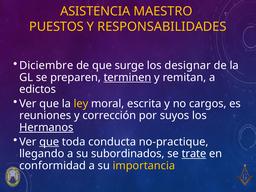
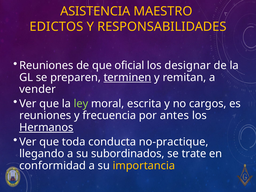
PUESTOS: PUESTOS -> EDICTOS (56, 27)
Diciembre: Diciembre -> Reuniones (46, 66)
surge: surge -> oficial (129, 66)
edictos: edictos -> vender (38, 89)
ley colour: yellow -> light green (81, 104)
corrección: corrección -> frecuencia (109, 116)
suyos: suyos -> antes (174, 116)
que underline: present -> none (49, 142)
trate underline: present -> none (194, 154)
